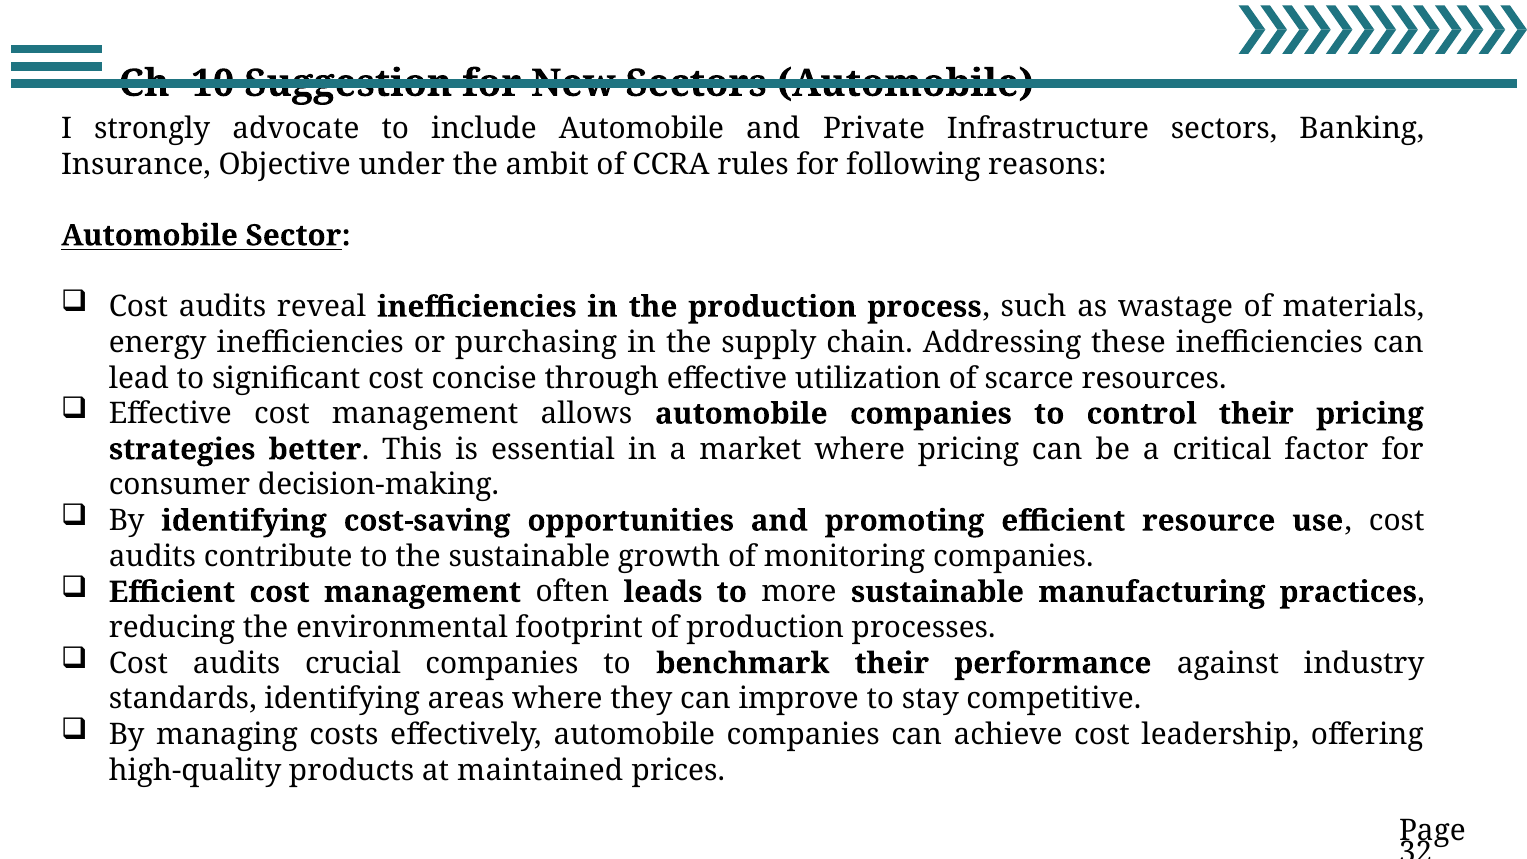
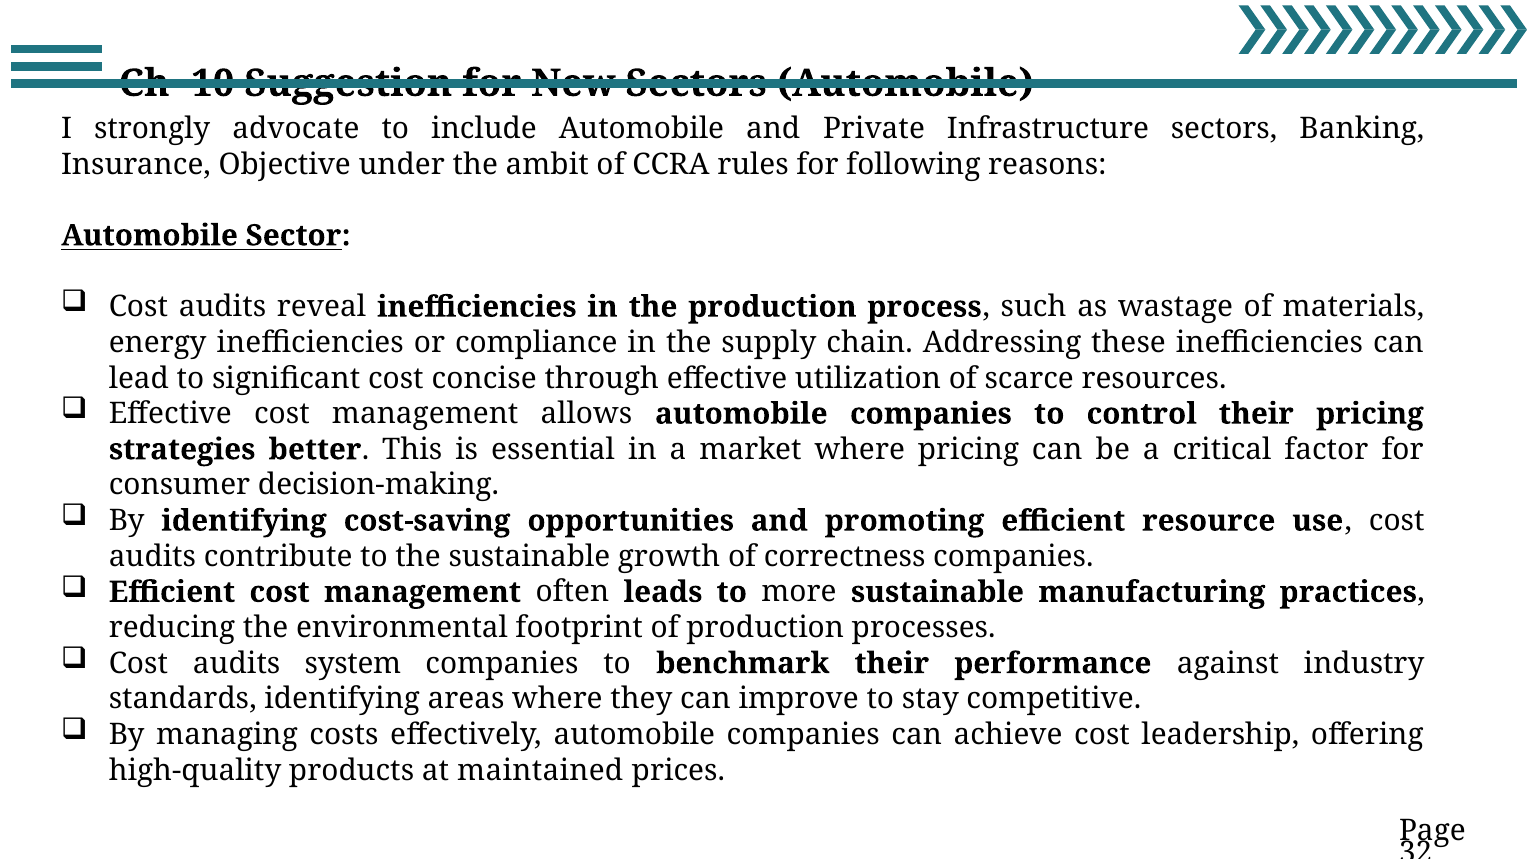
purchasing: purchasing -> compliance (536, 343)
monitoring: monitoring -> correctness (845, 556)
crucial: crucial -> system (353, 663)
